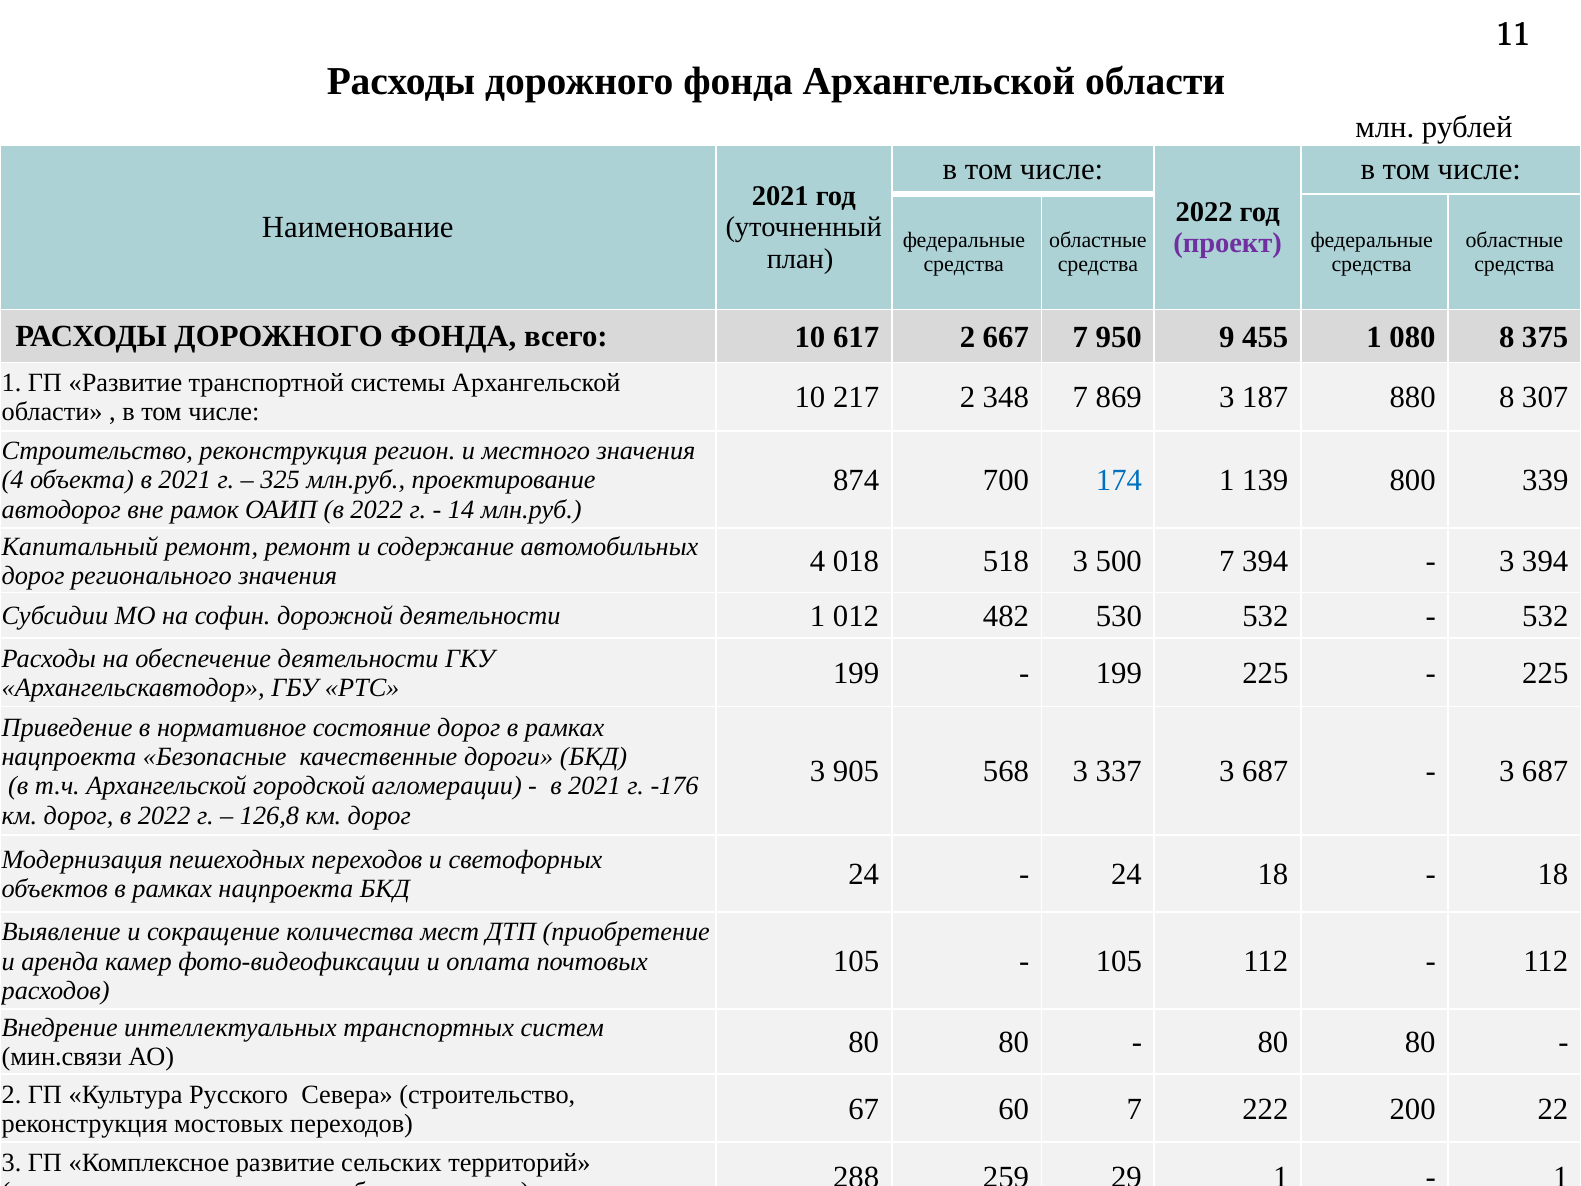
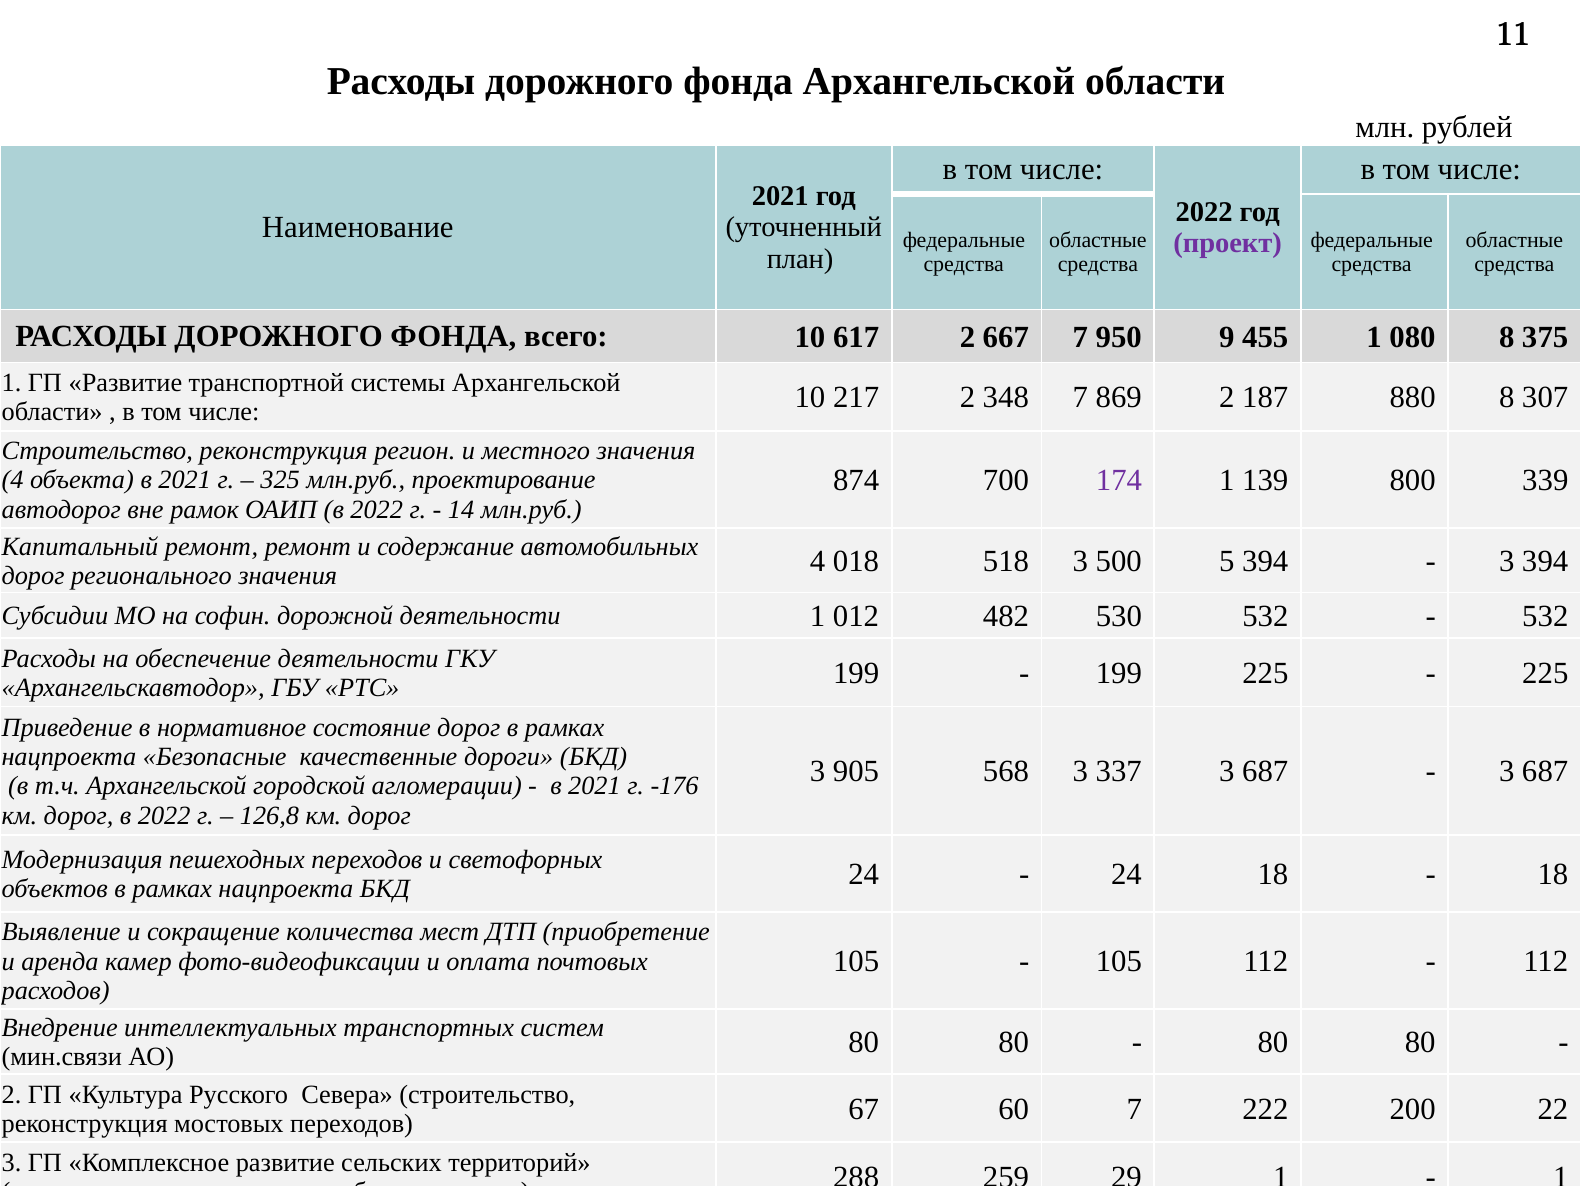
869 3: 3 -> 2 (1227, 398)
174 colour: blue -> purple (1119, 480)
500 7: 7 -> 5 (1227, 561)
